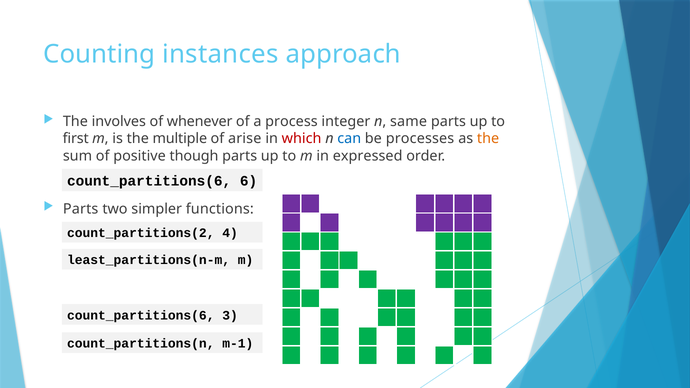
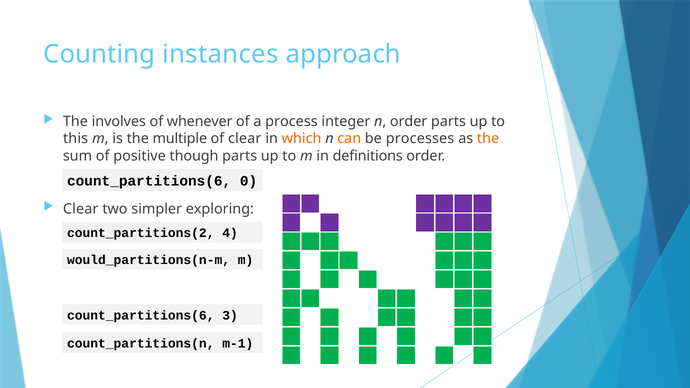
n same: same -> order (409, 121)
first: first -> this (76, 139)
of arise: arise -> clear (245, 139)
which colour: red -> orange (302, 139)
can colour: blue -> orange (349, 139)
expressed: expressed -> definitions (368, 156)
6: 6 -> 0 (249, 181)
Parts: Parts -> Clear (81, 209)
functions: functions -> exploring (220, 209)
least_partitions(n-m: least_partitions(n-m -> would_partitions(n-m (149, 260)
